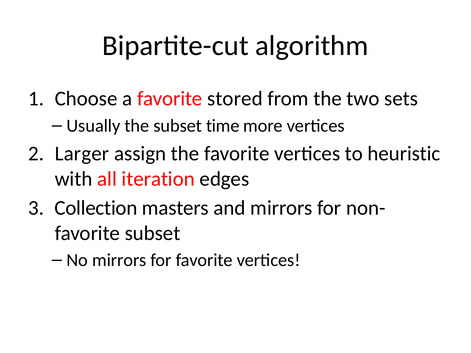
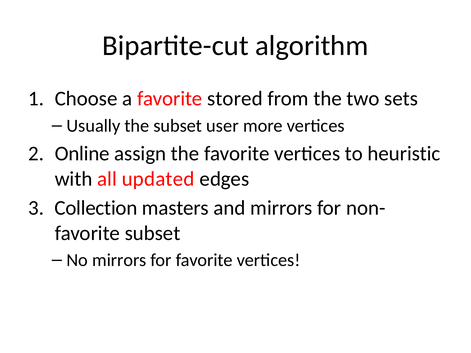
time: time -> user (223, 126)
Larger: Larger -> Online (82, 154)
iteration: iteration -> updated (158, 179)
